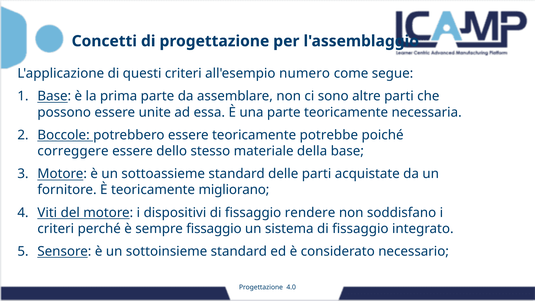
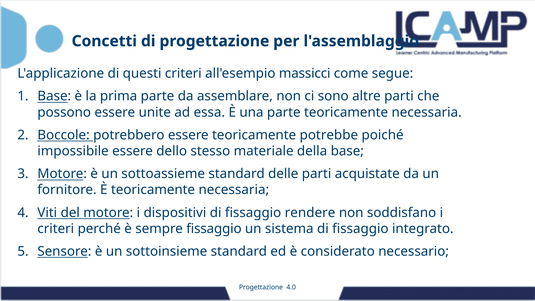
numero: numero -> massicci (305, 73)
correggere: correggere -> impossibile (73, 151)
È teoricamente migliorano: migliorano -> necessaria (234, 190)
